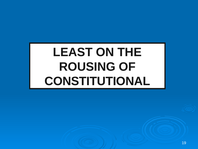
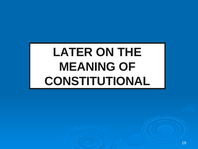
LEAST: LEAST -> LATER (73, 52)
ROUSING: ROUSING -> MEANING (87, 66)
